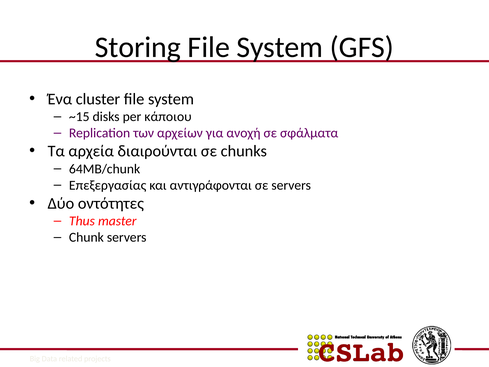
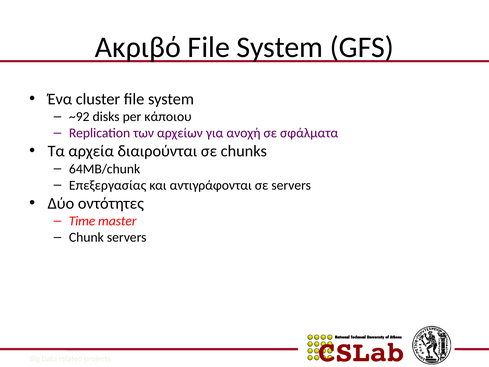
Storing: Storing -> Ακριβό (138, 47)
~15: ~15 -> ~92 (79, 117)
Thus: Thus -> Time (82, 221)
